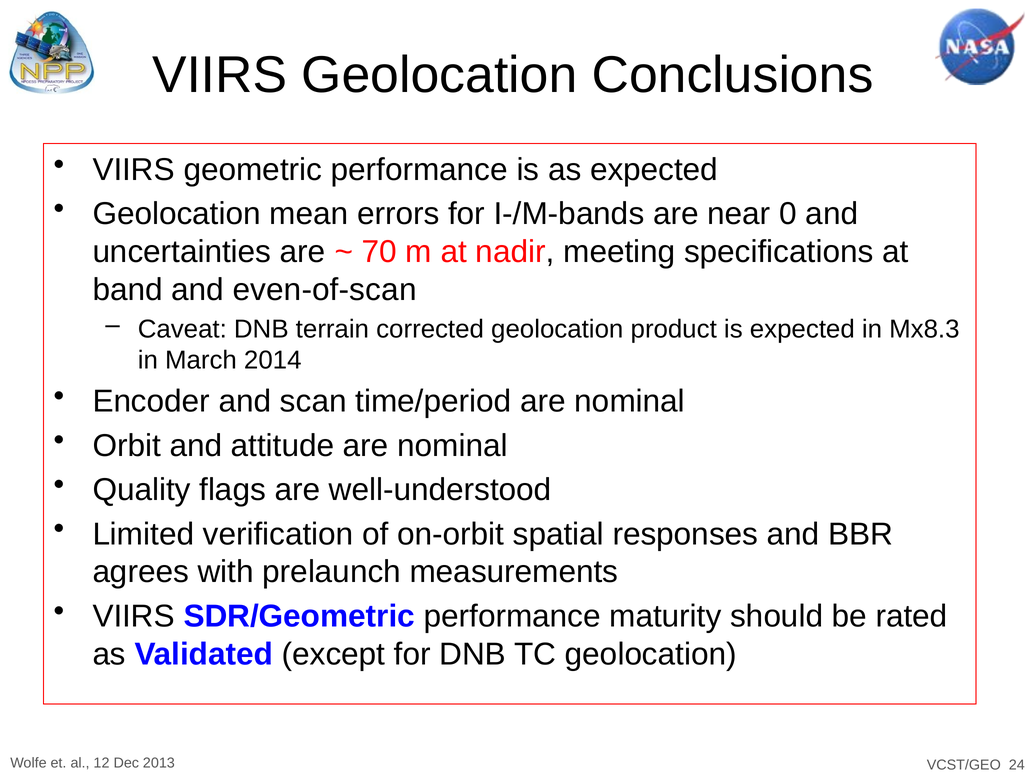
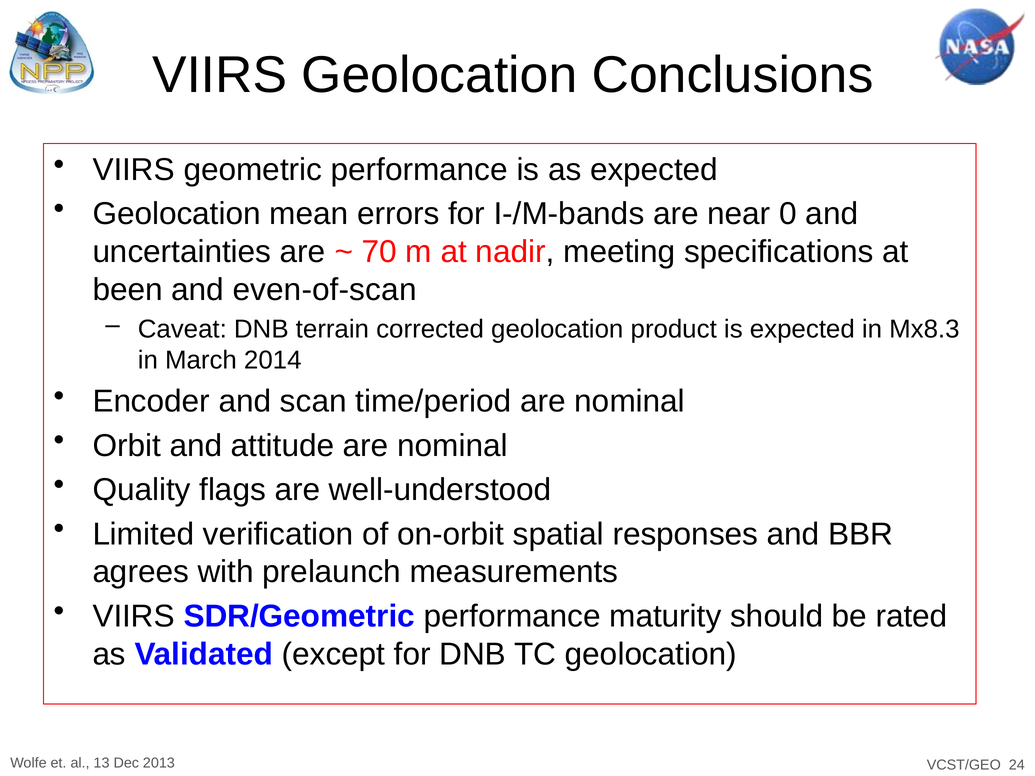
band: band -> been (128, 290)
12: 12 -> 13 (102, 763)
